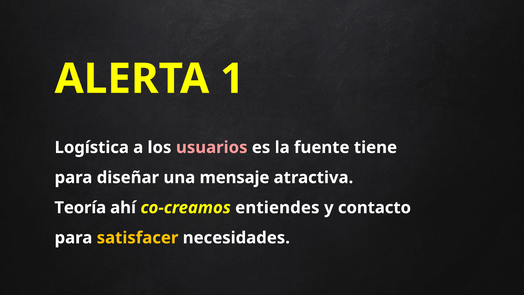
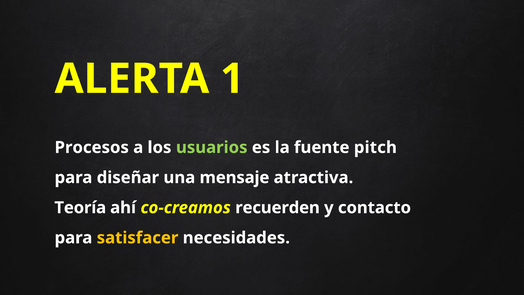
Logística: Logística -> Procesos (92, 147)
usuarios colour: pink -> light green (212, 147)
tiene: tiene -> pitch (375, 147)
entiendes: entiendes -> recuerden (278, 208)
